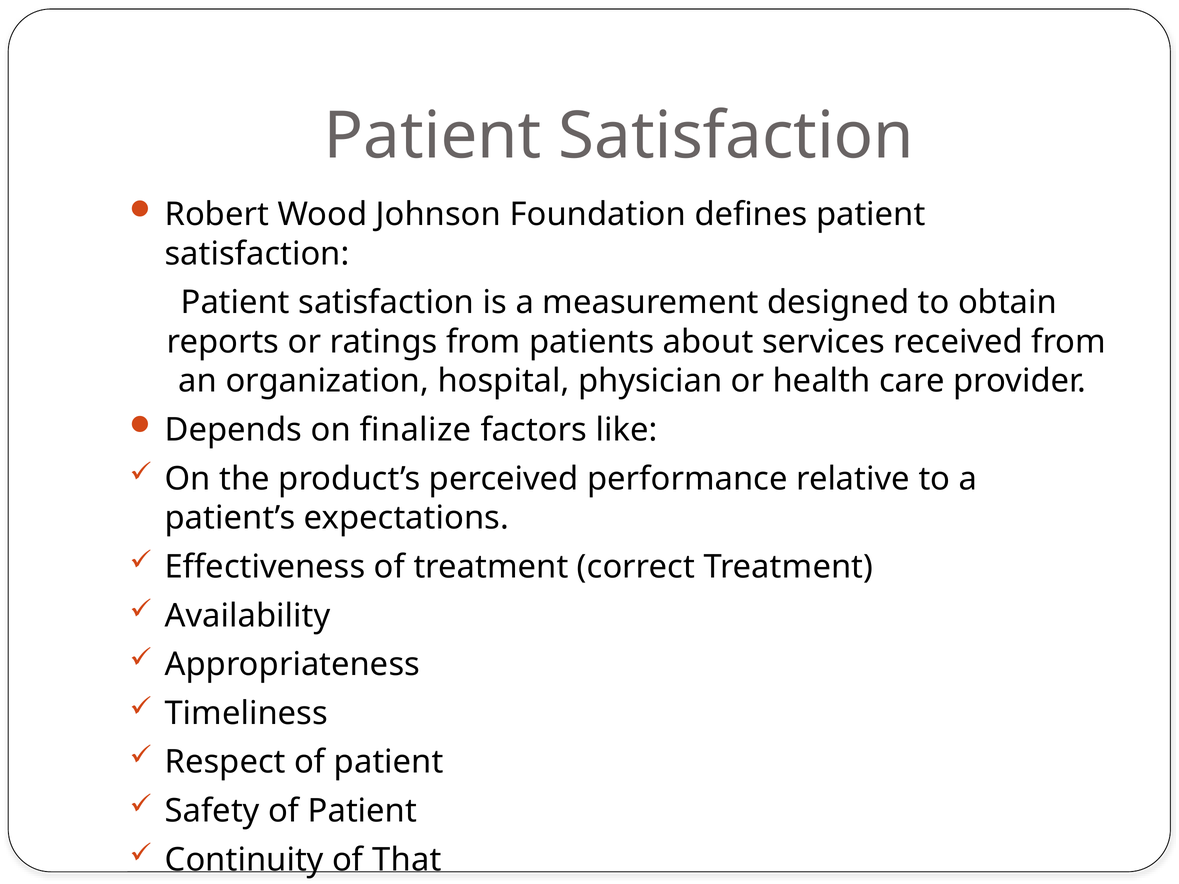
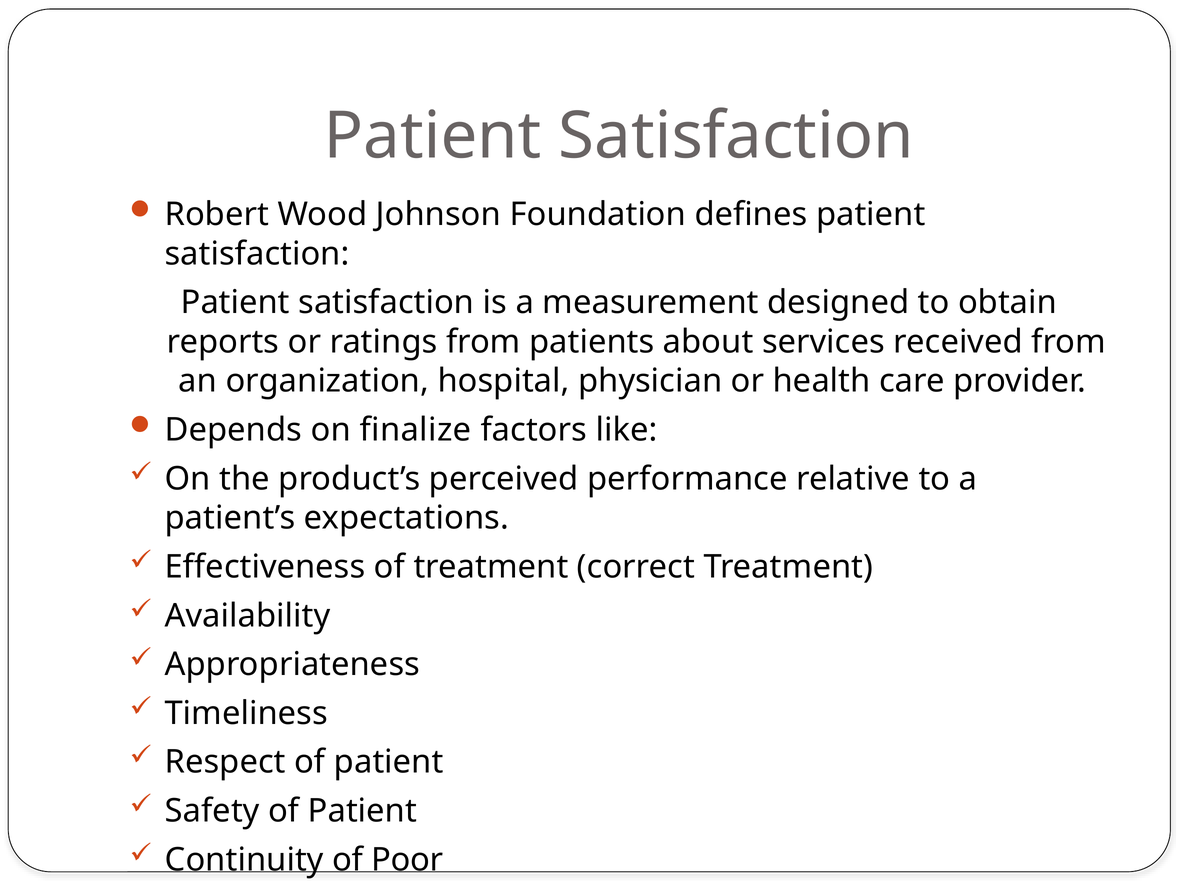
That: That -> Poor (407, 860)
